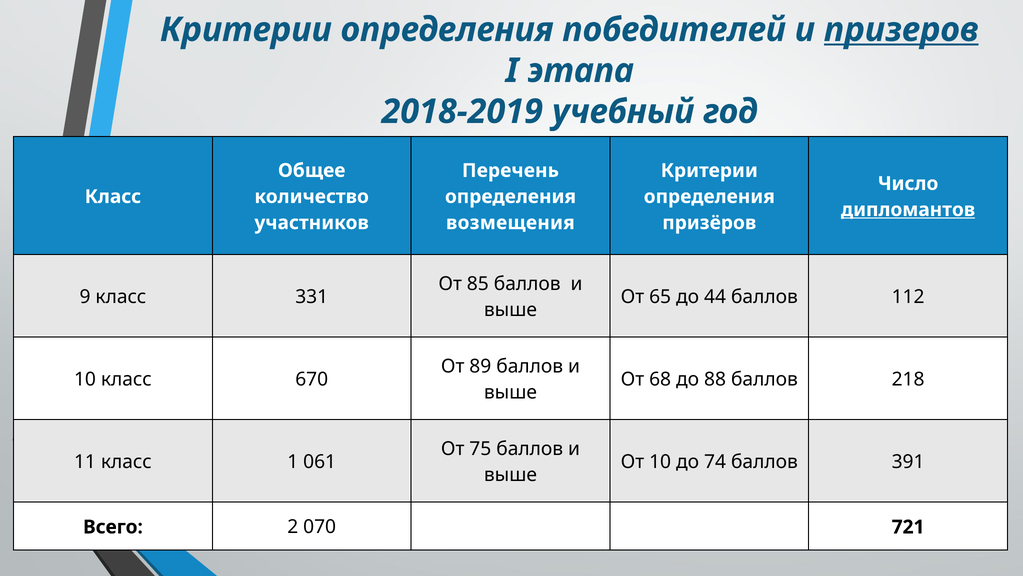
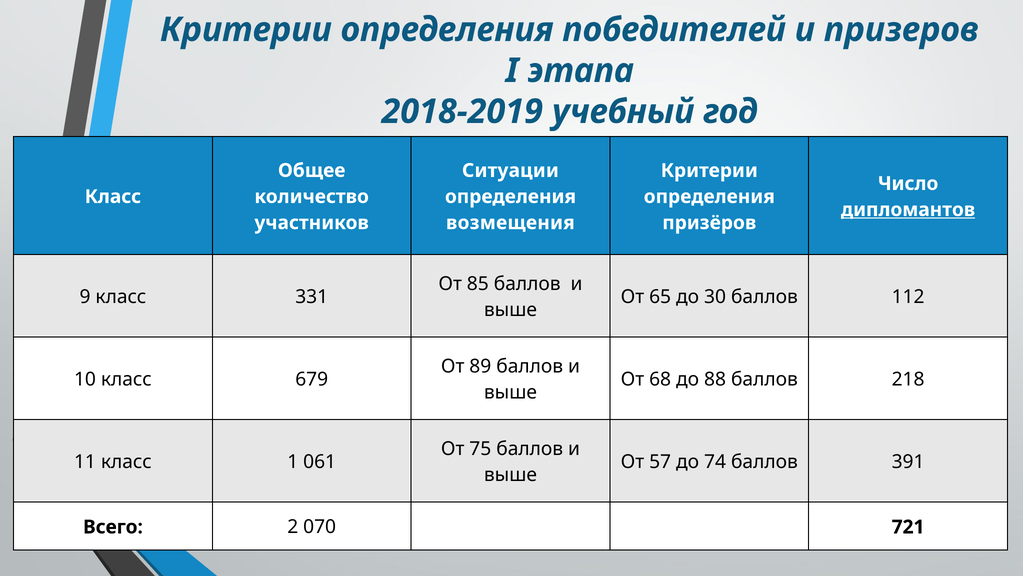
призеров underline: present -> none (901, 30)
Перечень: Перечень -> Ситуации (510, 170)
44: 44 -> 30 (715, 297)
670: 670 -> 679 (312, 379)
От 10: 10 -> 57 (660, 461)
